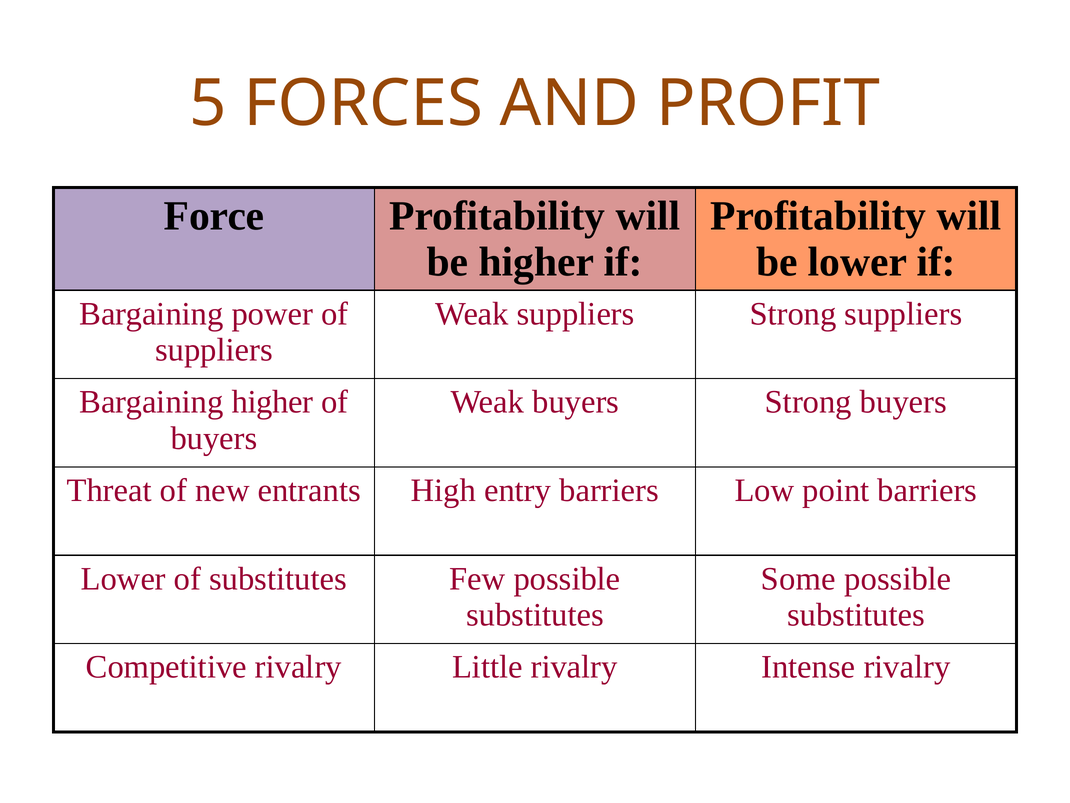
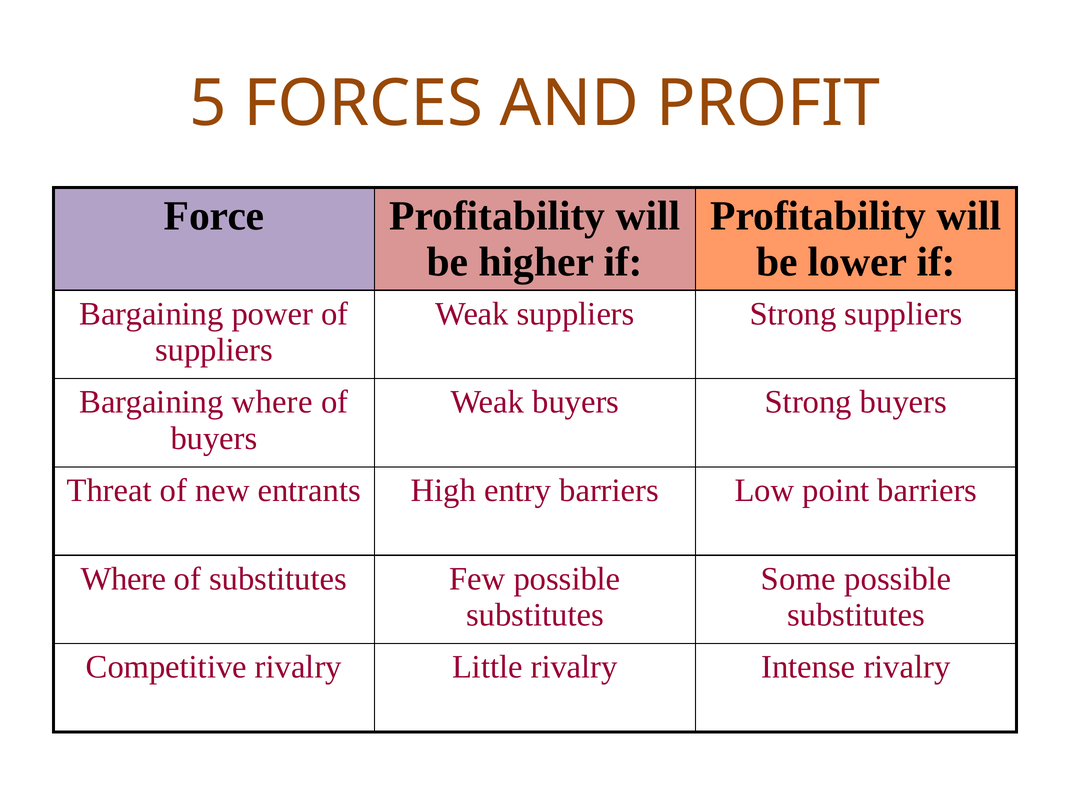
Bargaining higher: higher -> where (272, 402)
Lower: Lower -> Where (123, 579)
